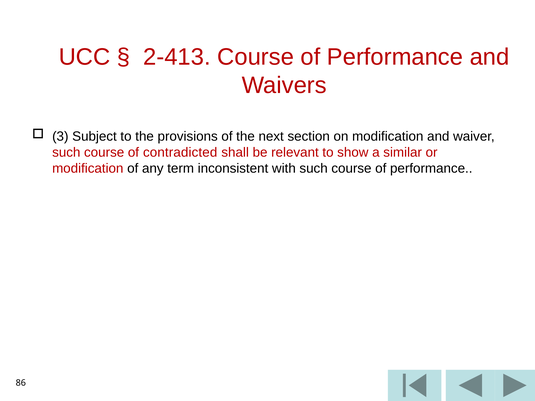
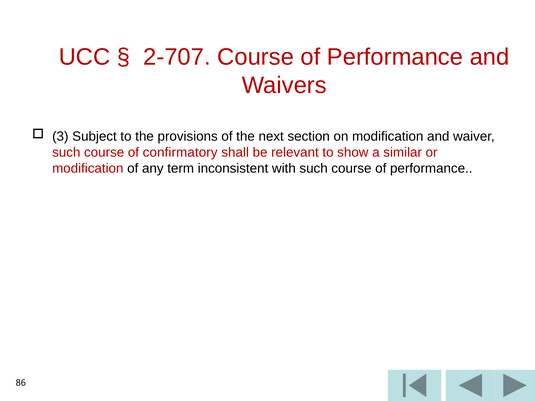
2-413: 2-413 -> 2-707 (177, 57)
contradicted: contradicted -> confirmatory (180, 153)
